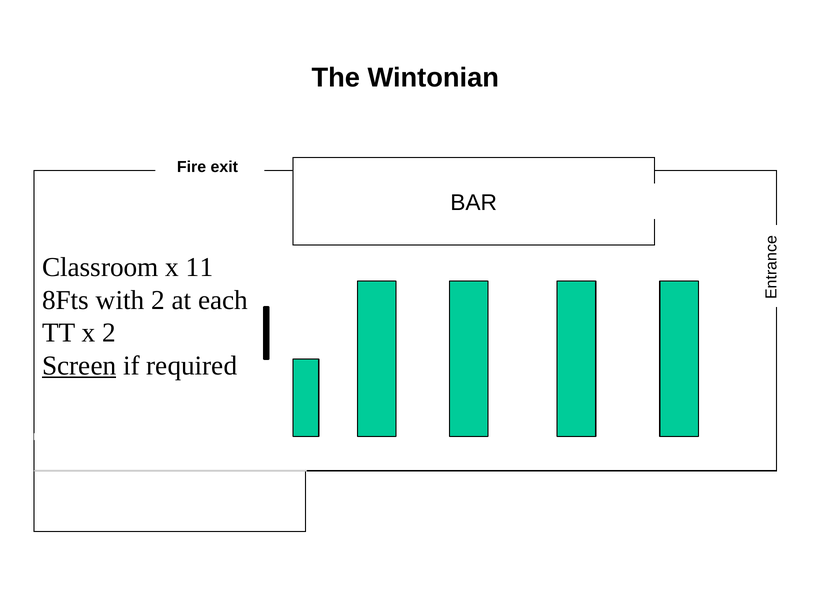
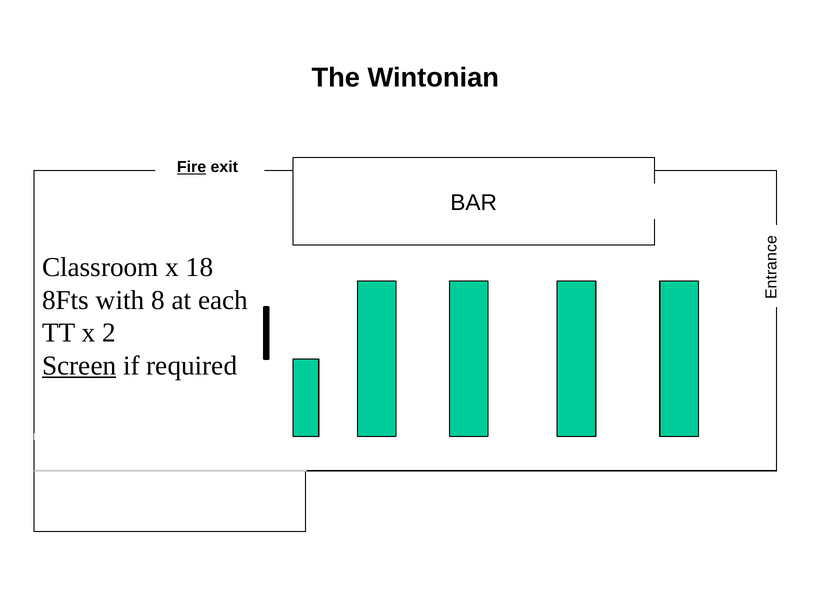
Fire underline: none -> present (192, 167)
11: 11 -> 18 (200, 267)
with 2: 2 -> 8 (158, 300)
